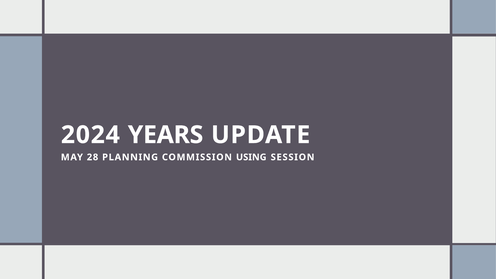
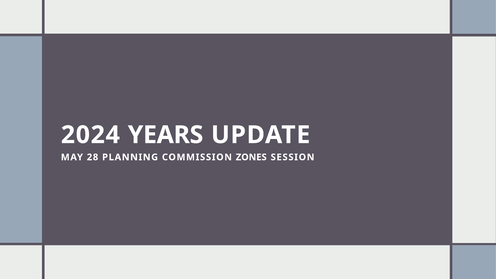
USING: USING -> ZONES (251, 157)
